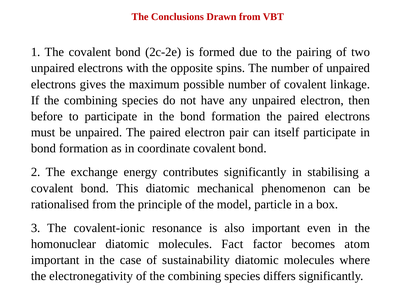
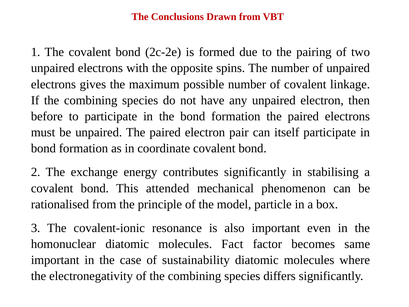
This diatomic: diatomic -> attended (168, 188)
atom: atom -> same (357, 244)
